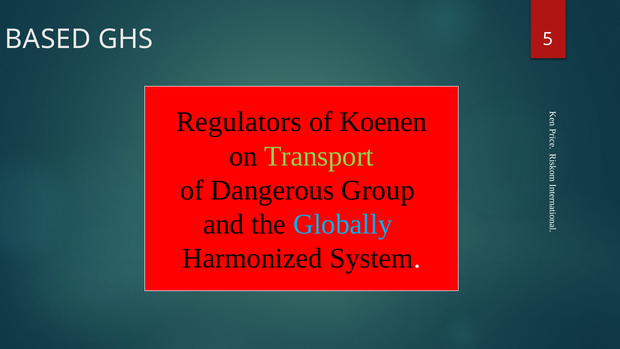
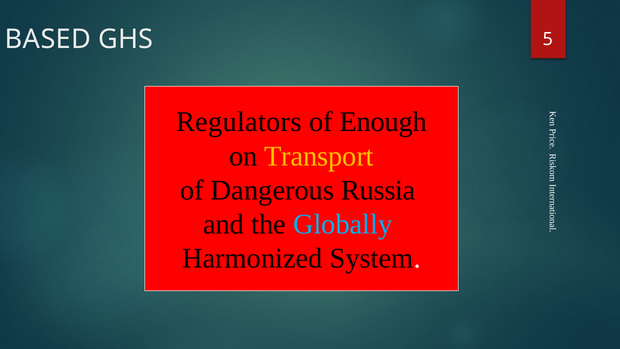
Koenen: Koenen -> Enough (383, 122)
Transport colour: light green -> yellow (319, 156)
Group: Group -> Russia (378, 190)
